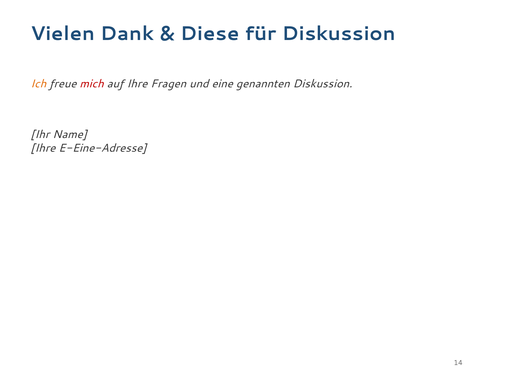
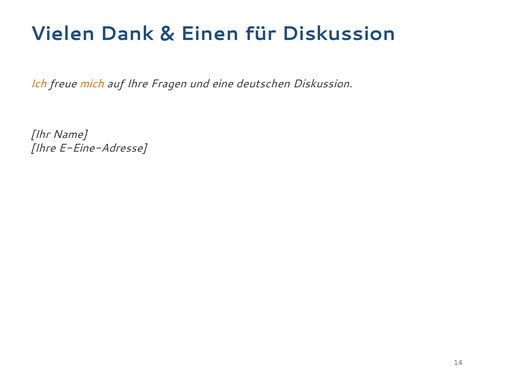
Diese: Diese -> Einen (210, 34)
mich colour: red -> orange (92, 84)
genannten: genannten -> deutschen (263, 84)
